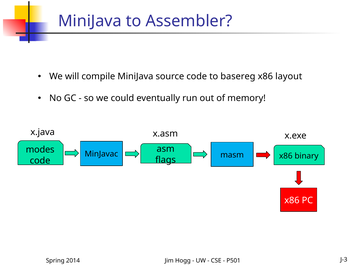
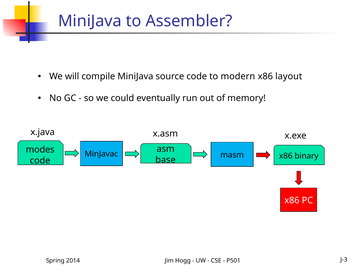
basereg: basereg -> modern (238, 77)
flags: flags -> base (166, 160)
